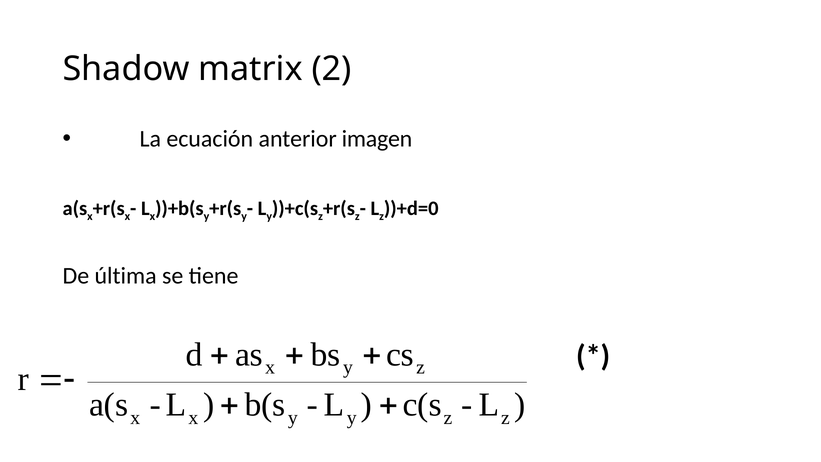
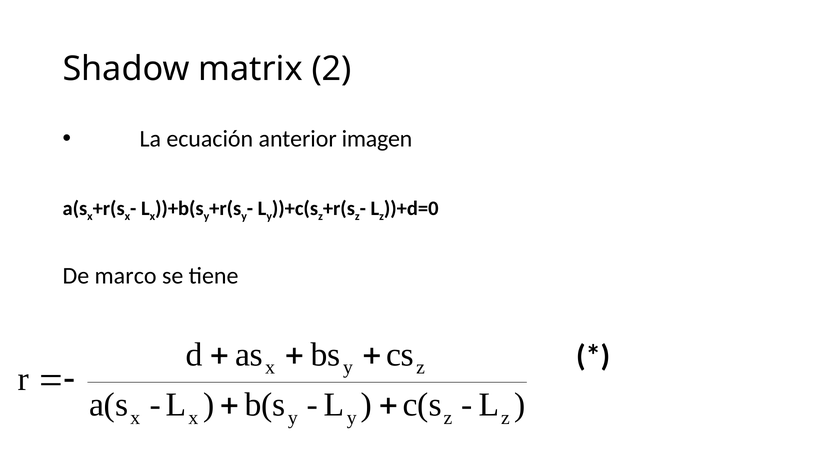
última: última -> marco (126, 276)
